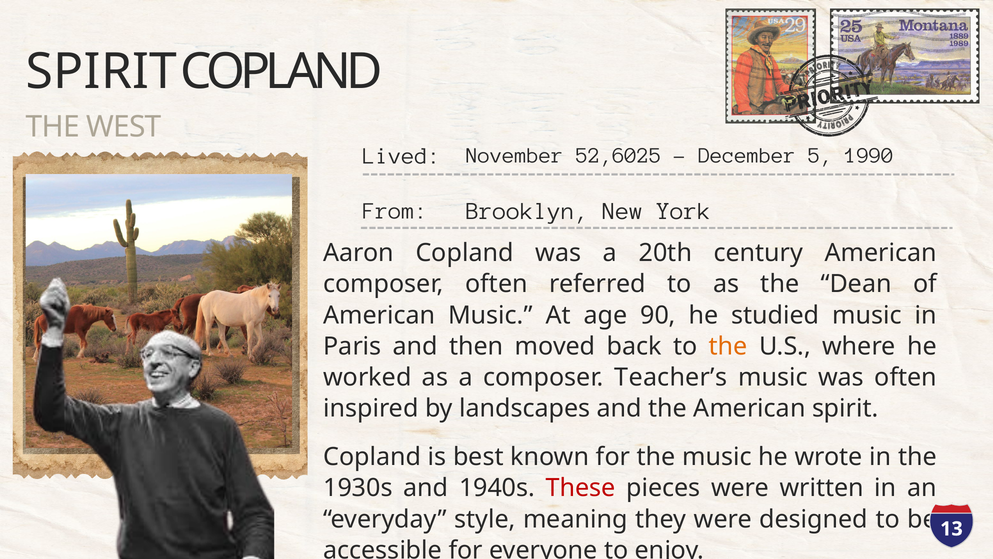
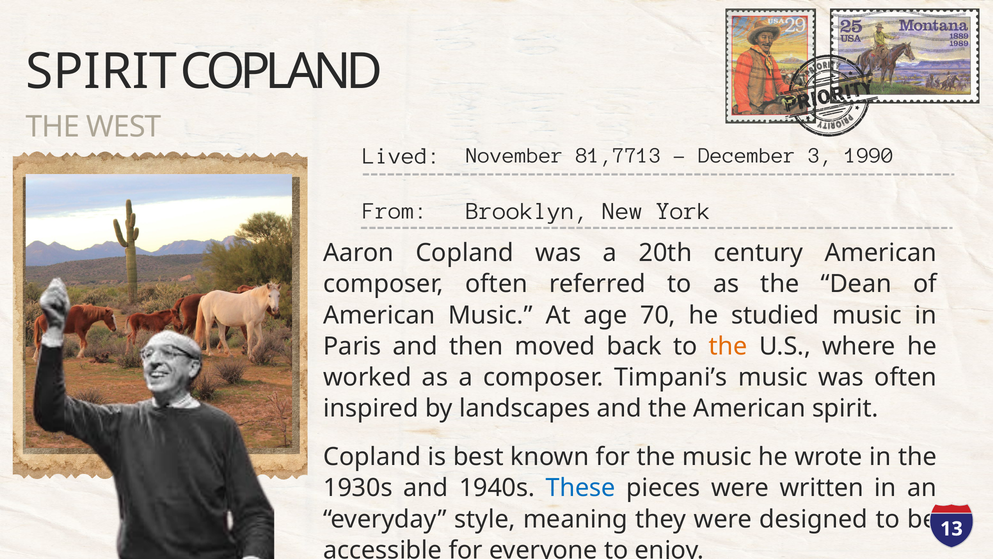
52,6025: 52,6025 -> 81,7713 (619, 155)
5: 5 -> 3 (821, 155)
90: 90 -> 70 (658, 315)
Teacher’s: Teacher’s -> Timpani’s (671, 377)
These colour: red -> blue (581, 488)
